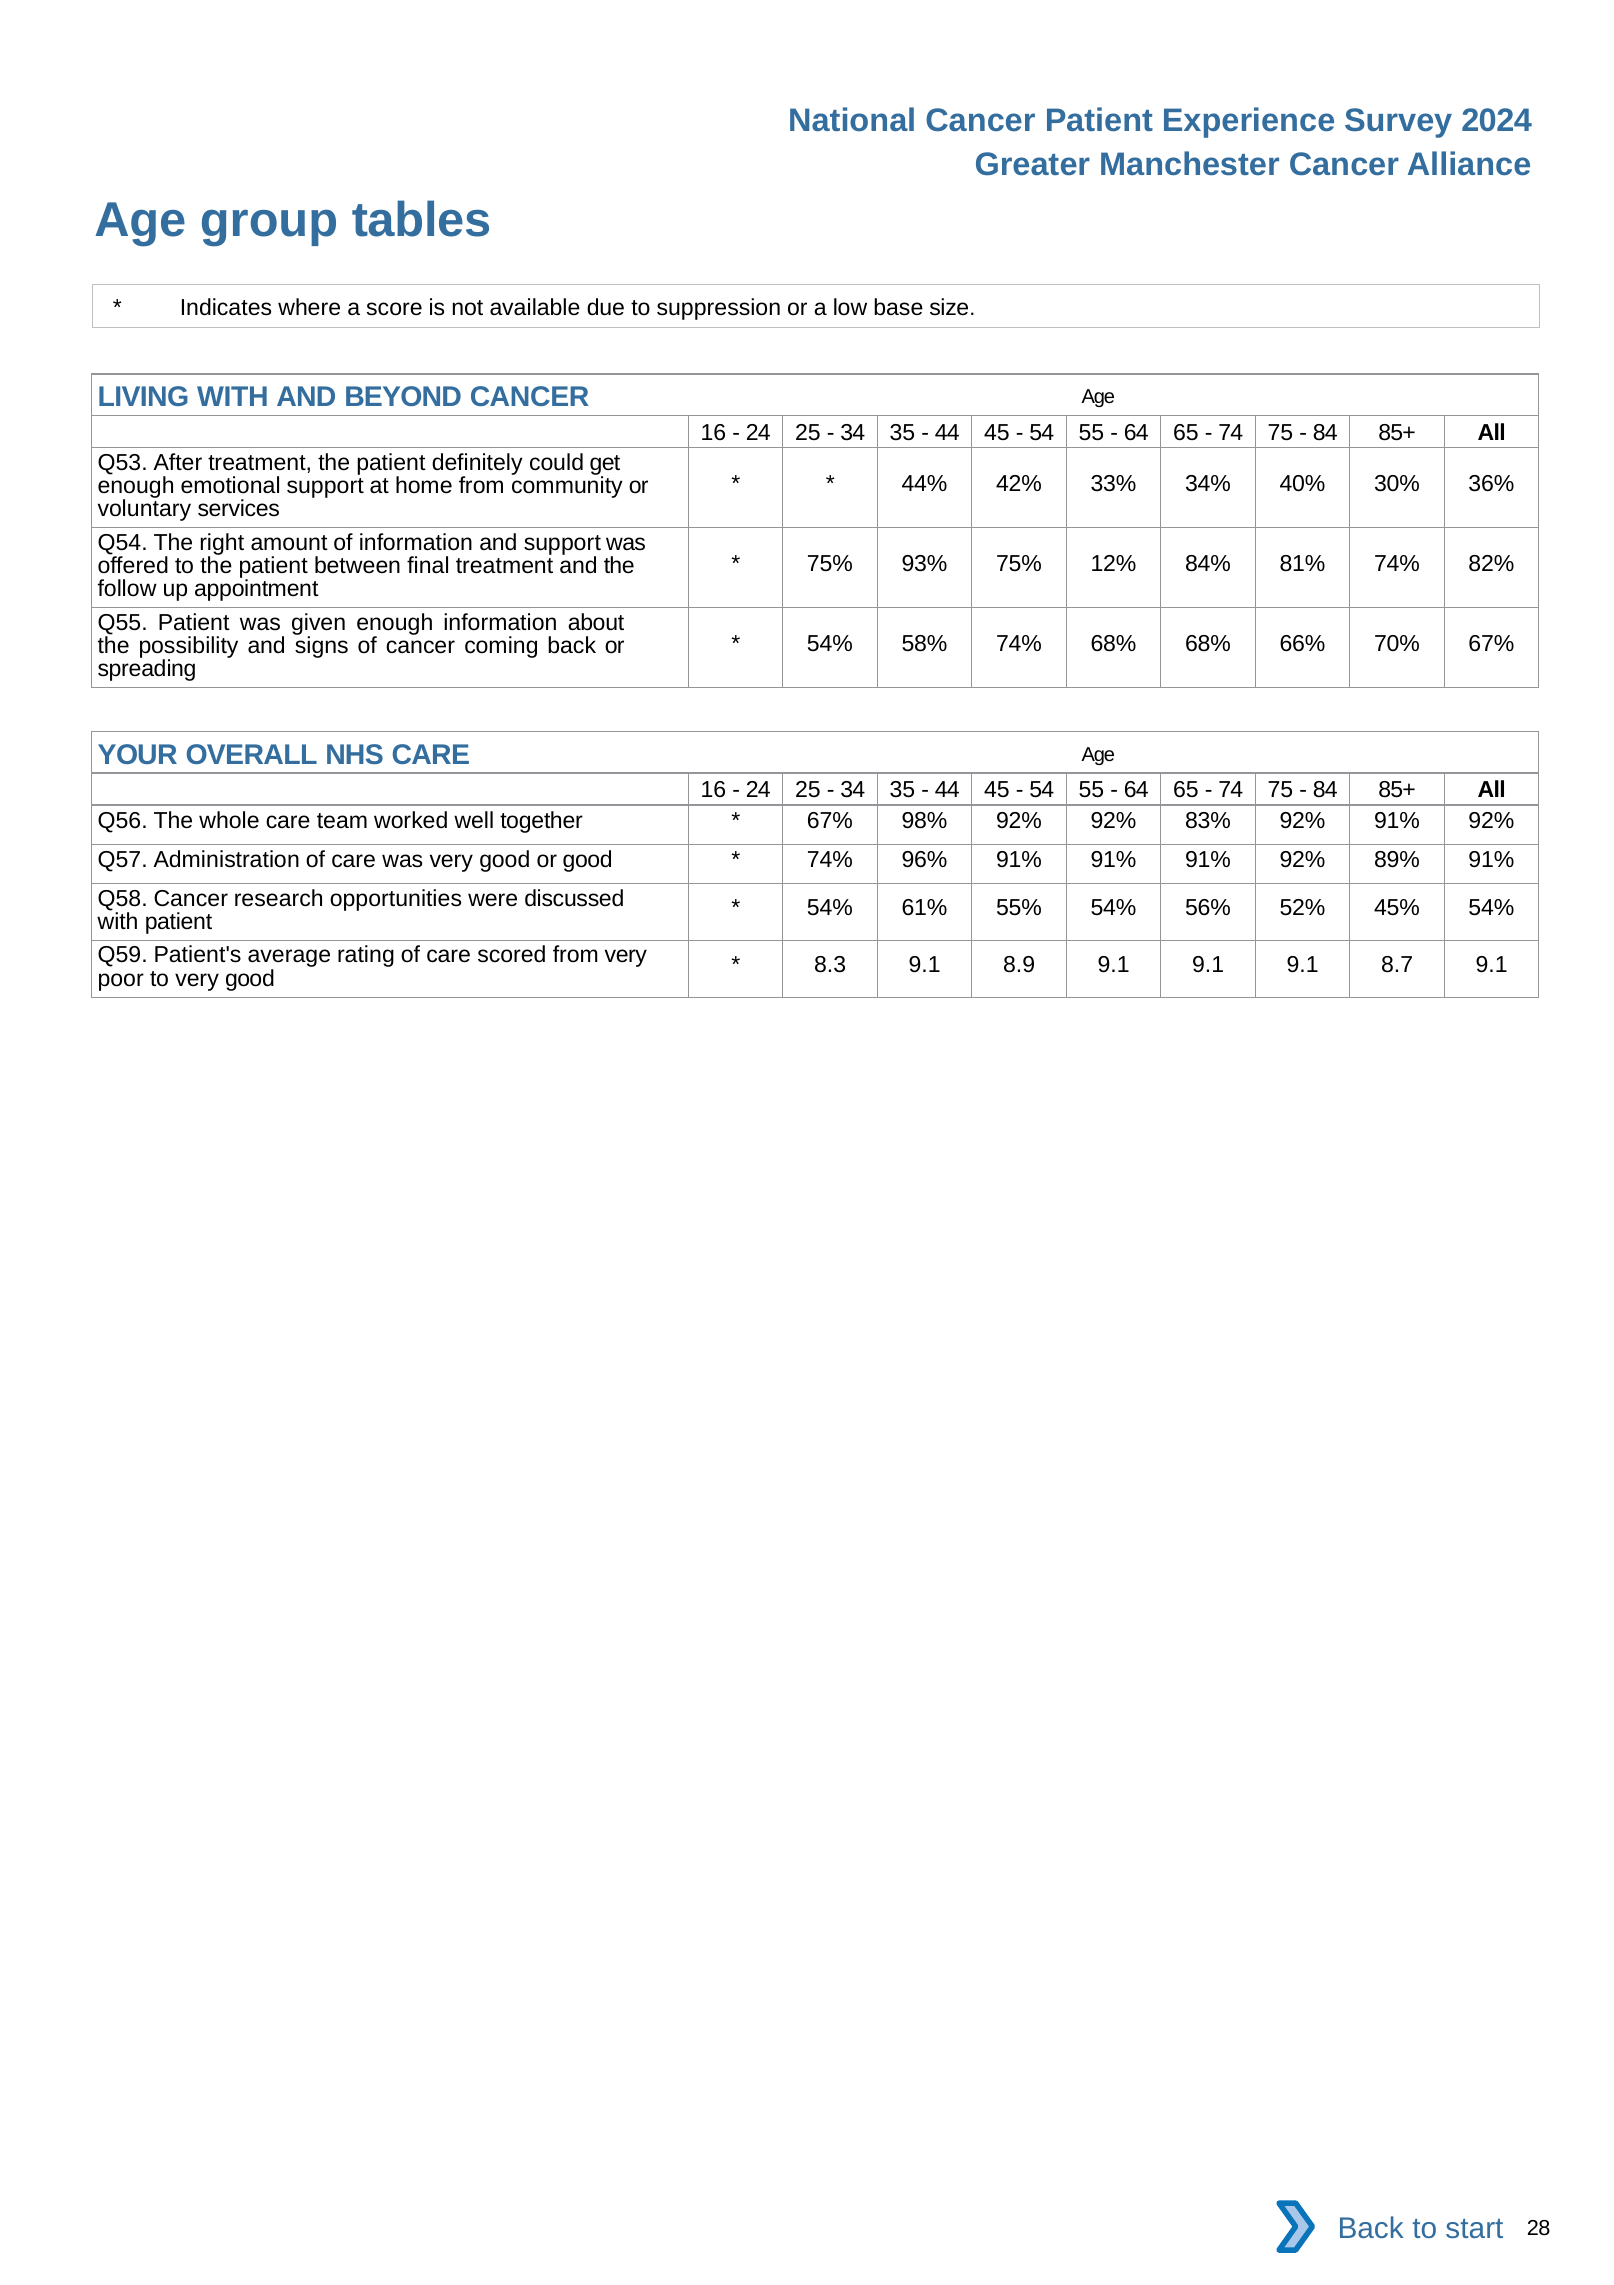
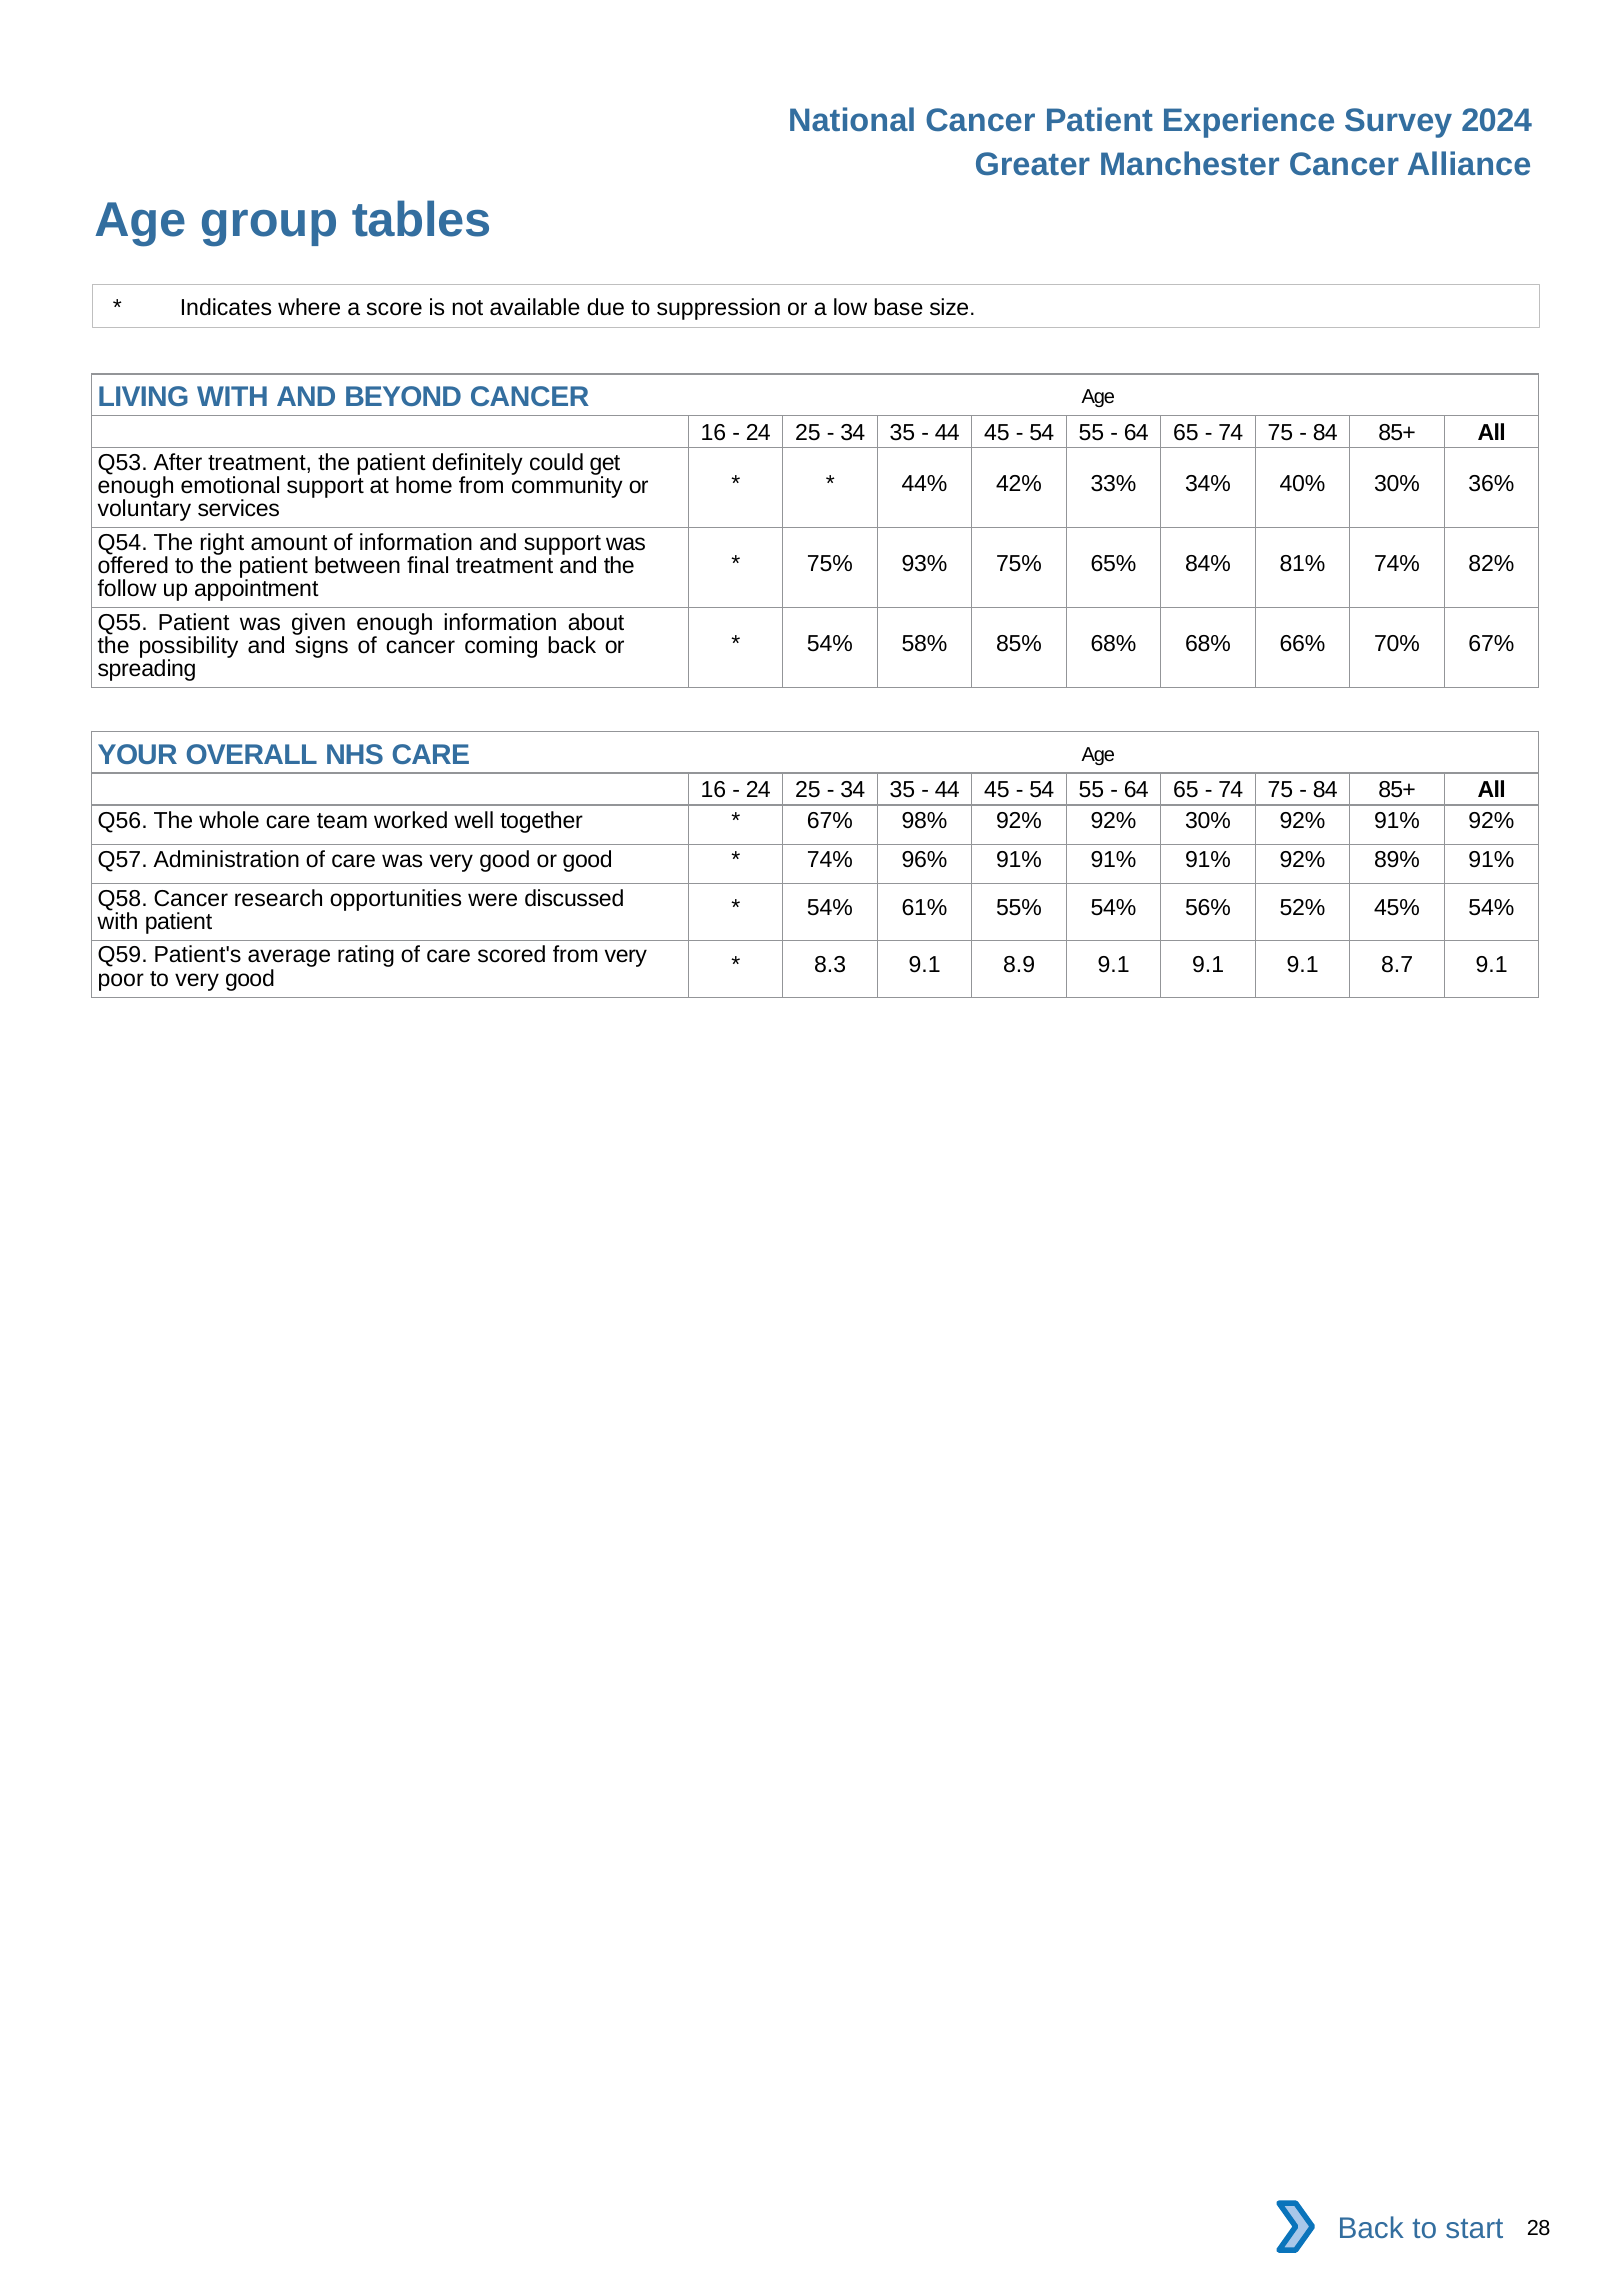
12%: 12% -> 65% (1113, 564)
58% 74%: 74% -> 85% (1019, 644)
92% 83%: 83% -> 30% (1208, 821)
